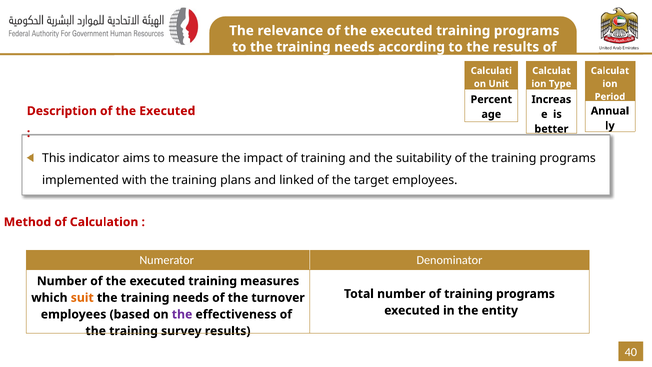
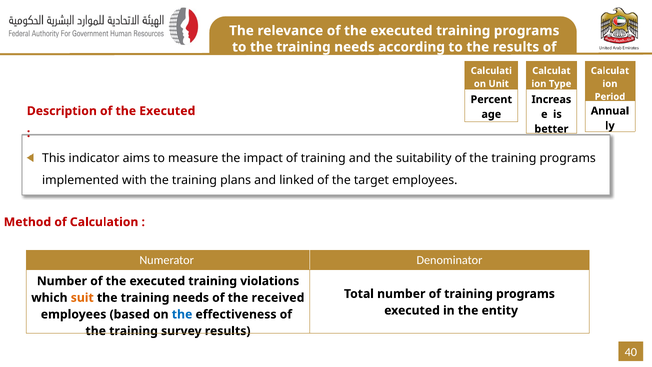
measures: measures -> violations (270, 281)
turnover: turnover -> received (278, 298)
the colour: purple -> blue (182, 314)
